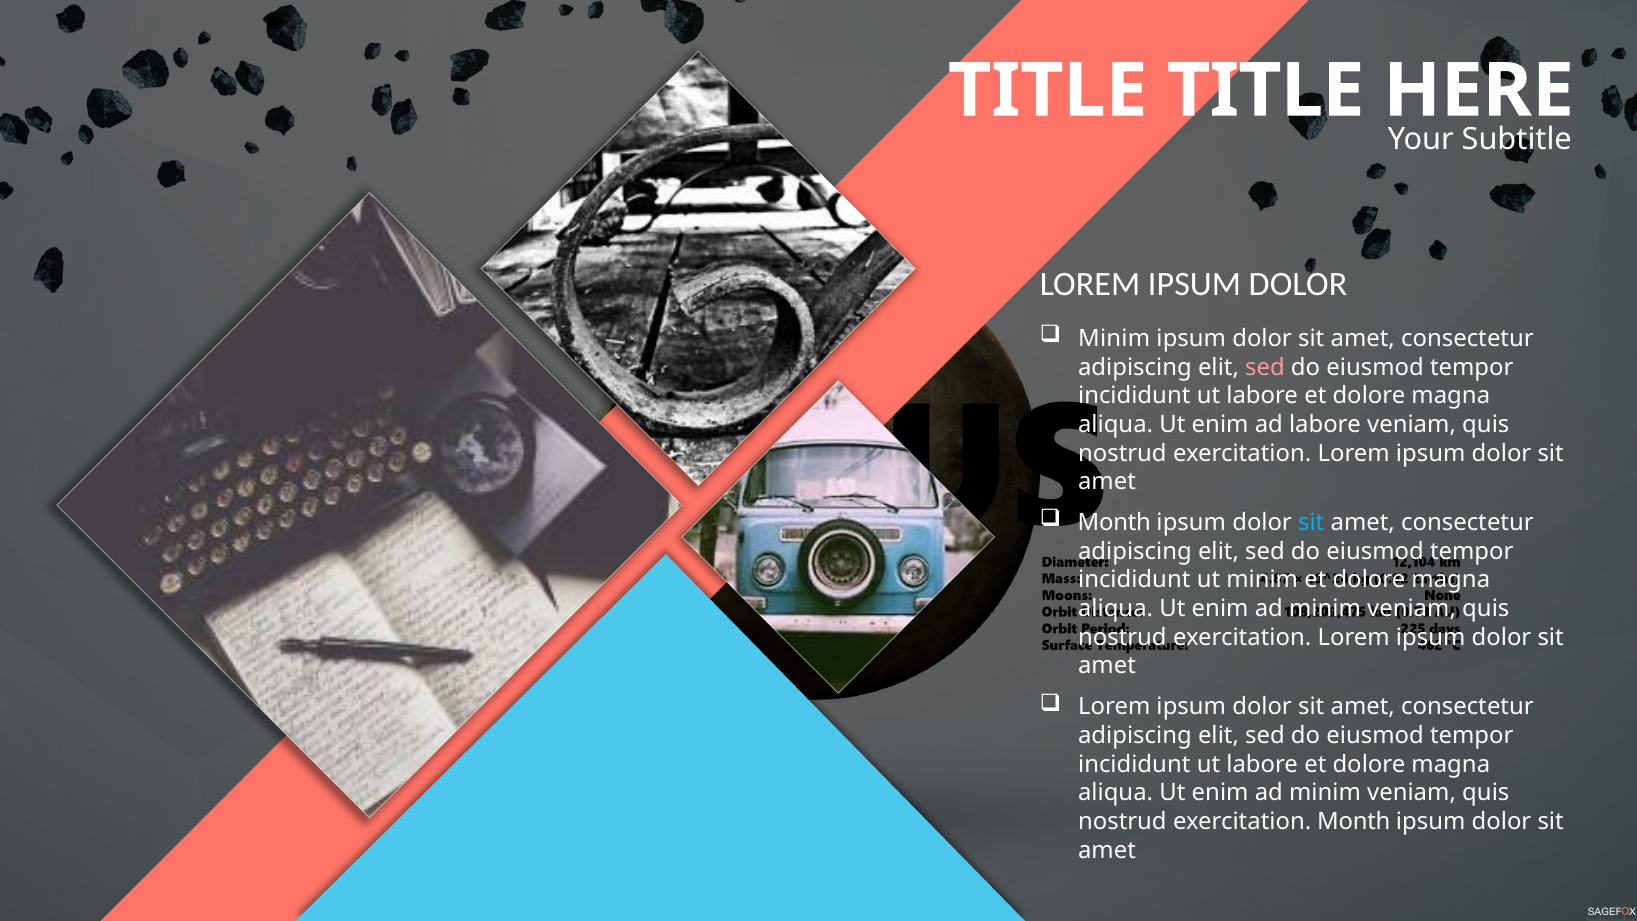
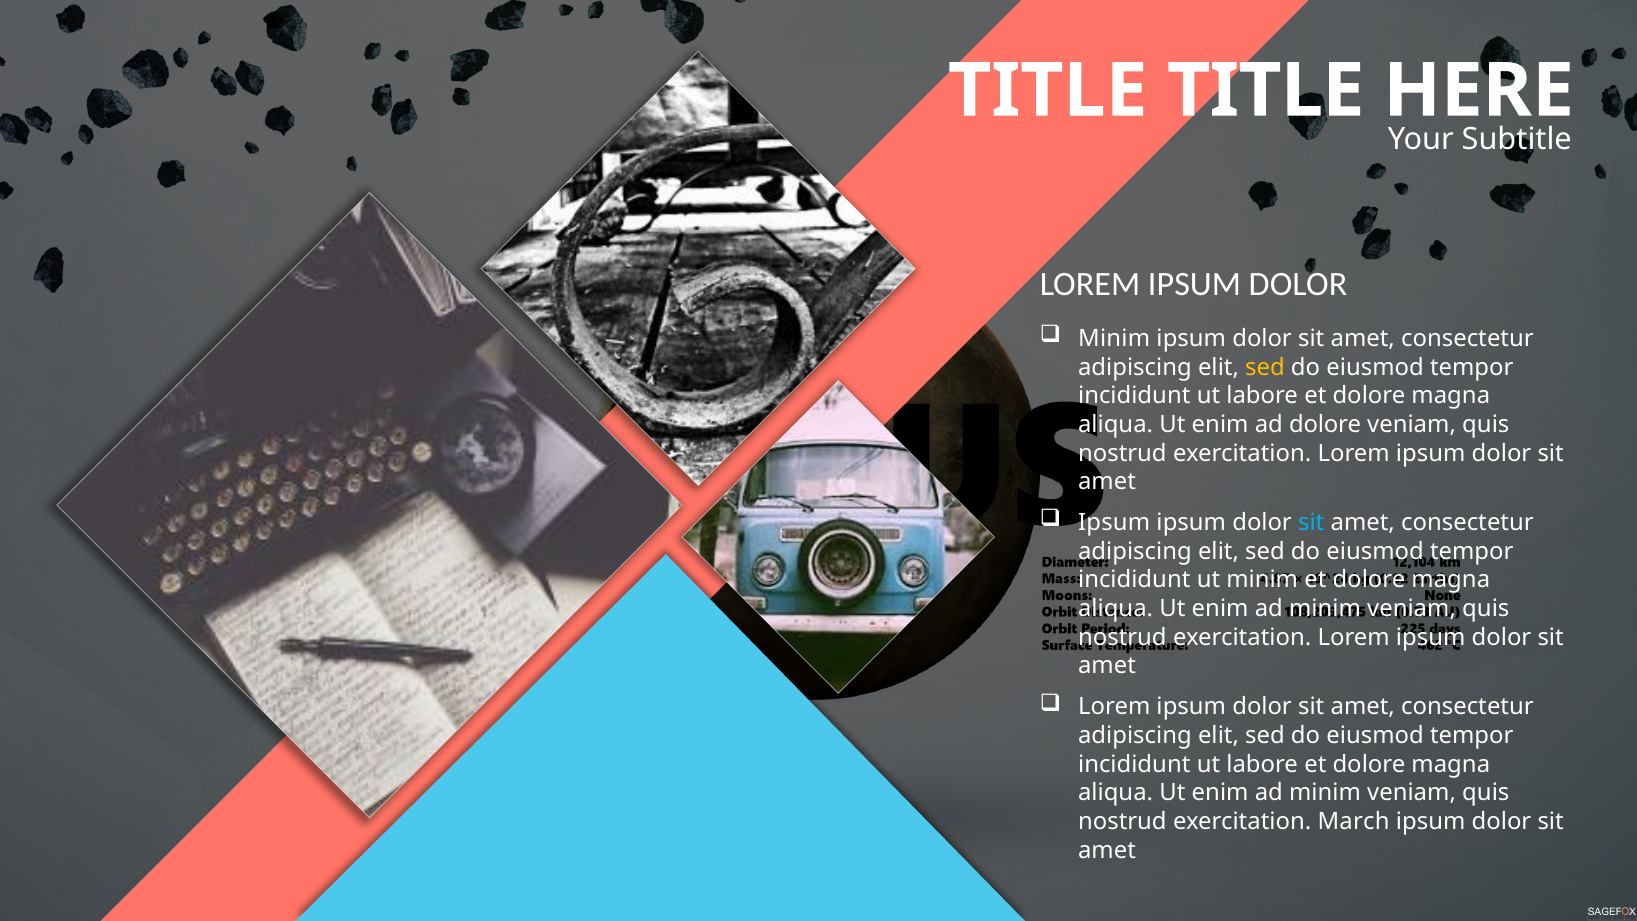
sed colour: pink -> yellow (1265, 367)
ad labore: labore -> dolore (1325, 424)
Month: Month -> Ipsum (1114, 523)
exercitation Month: Month -> March (1354, 822)
